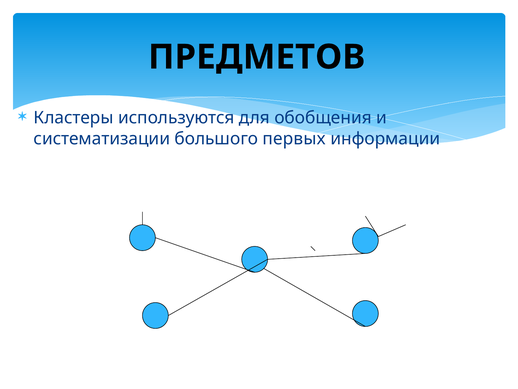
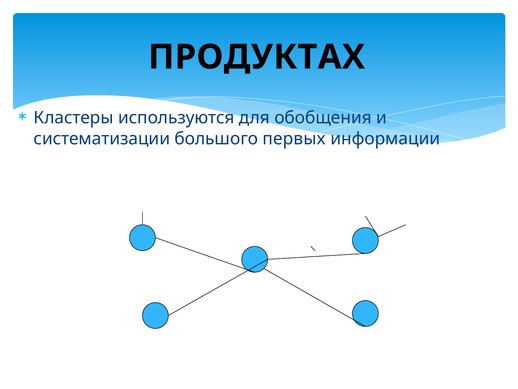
ПРЕДМЕТОВ: ПРЕДМЕТОВ -> ПРОДУКТАХ (257, 57)
